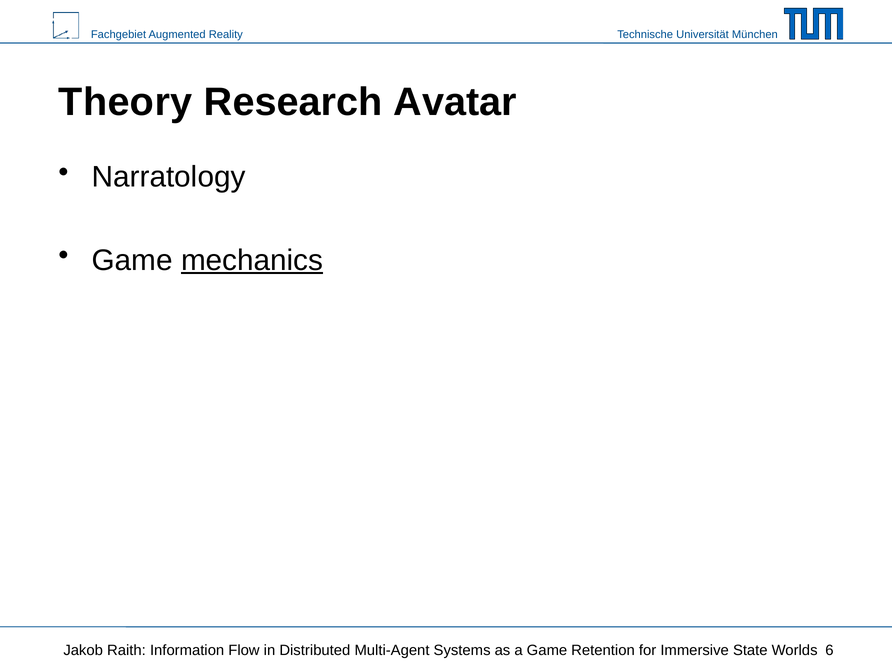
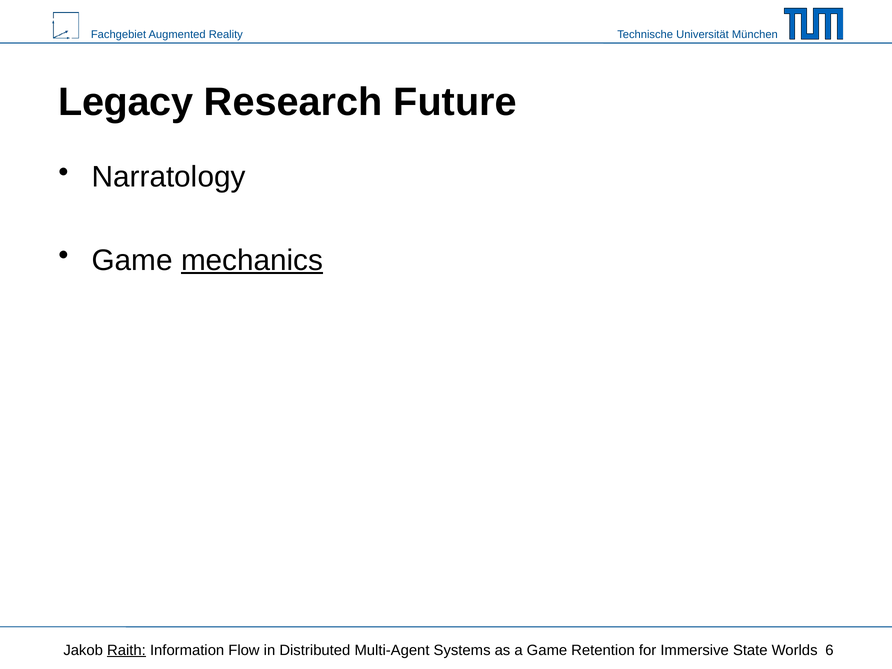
Theory: Theory -> Legacy (126, 102)
Avatar: Avatar -> Future (455, 102)
Raith underline: none -> present (126, 650)
